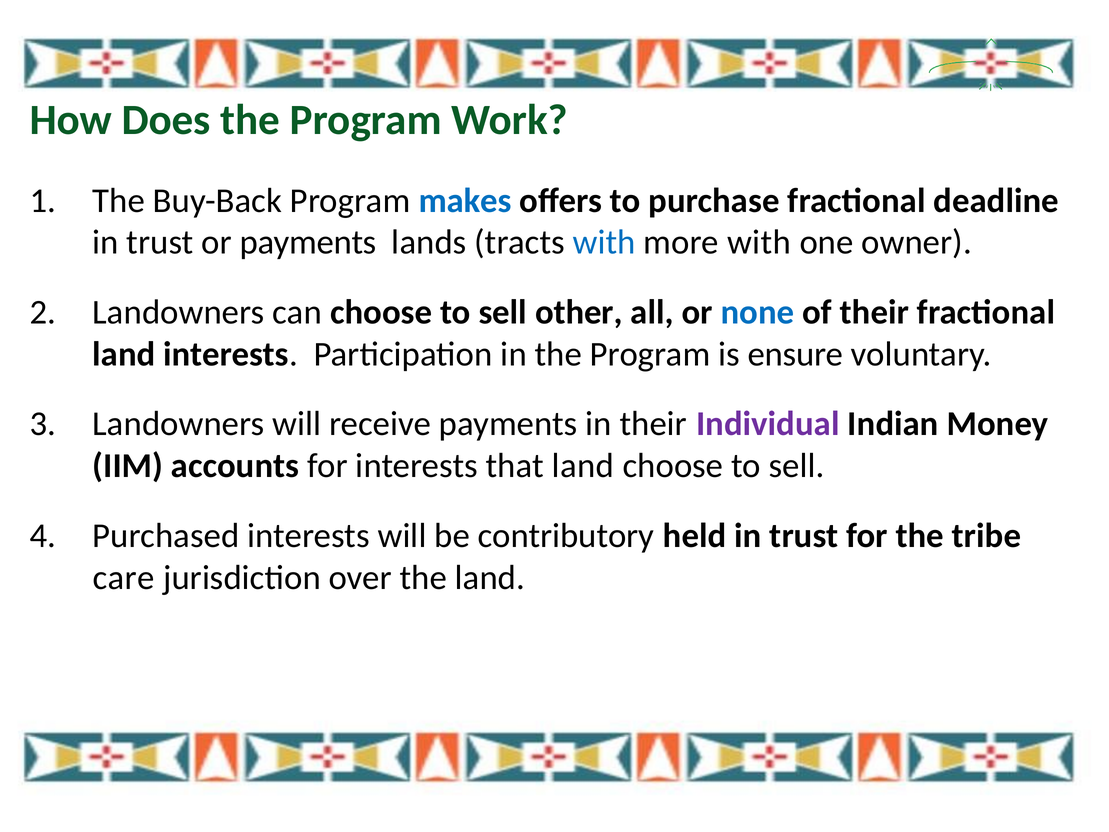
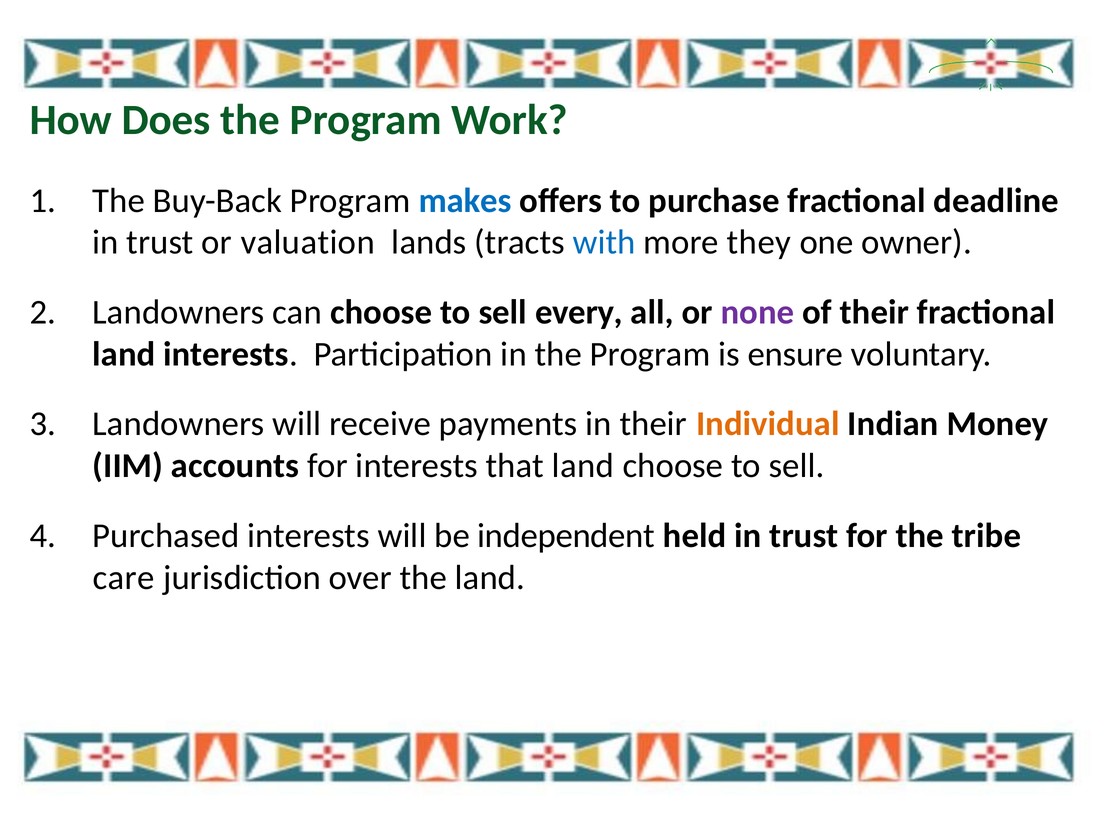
or payments: payments -> valuation (308, 242)
more with: with -> they (759, 242)
other: other -> every (579, 312)
none colour: blue -> purple (757, 312)
Individual colour: purple -> orange (768, 424)
contributory: contributory -> independent (566, 536)
